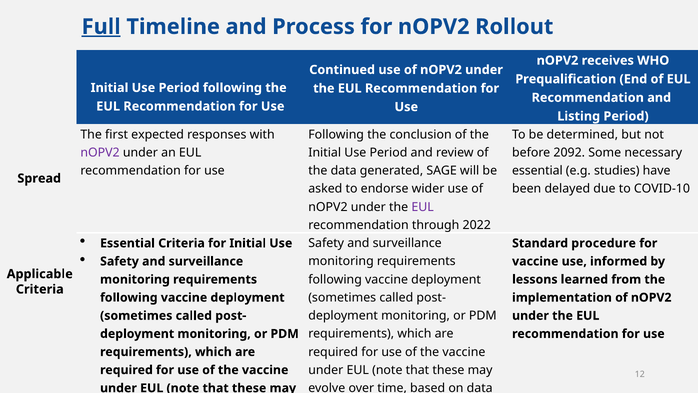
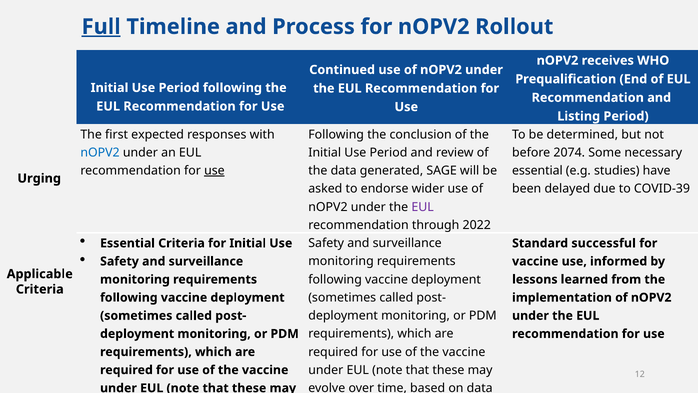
nOPV2 colour: purple -> blue (100, 153)
2092: 2092 -> 2074 (569, 153)
use underline: none -> present (214, 171)
Spread: Spread -> Urging (39, 178)
COVID-10: COVID-10 -> COVID-39 (662, 189)
procedure: procedure -> successful (604, 243)
